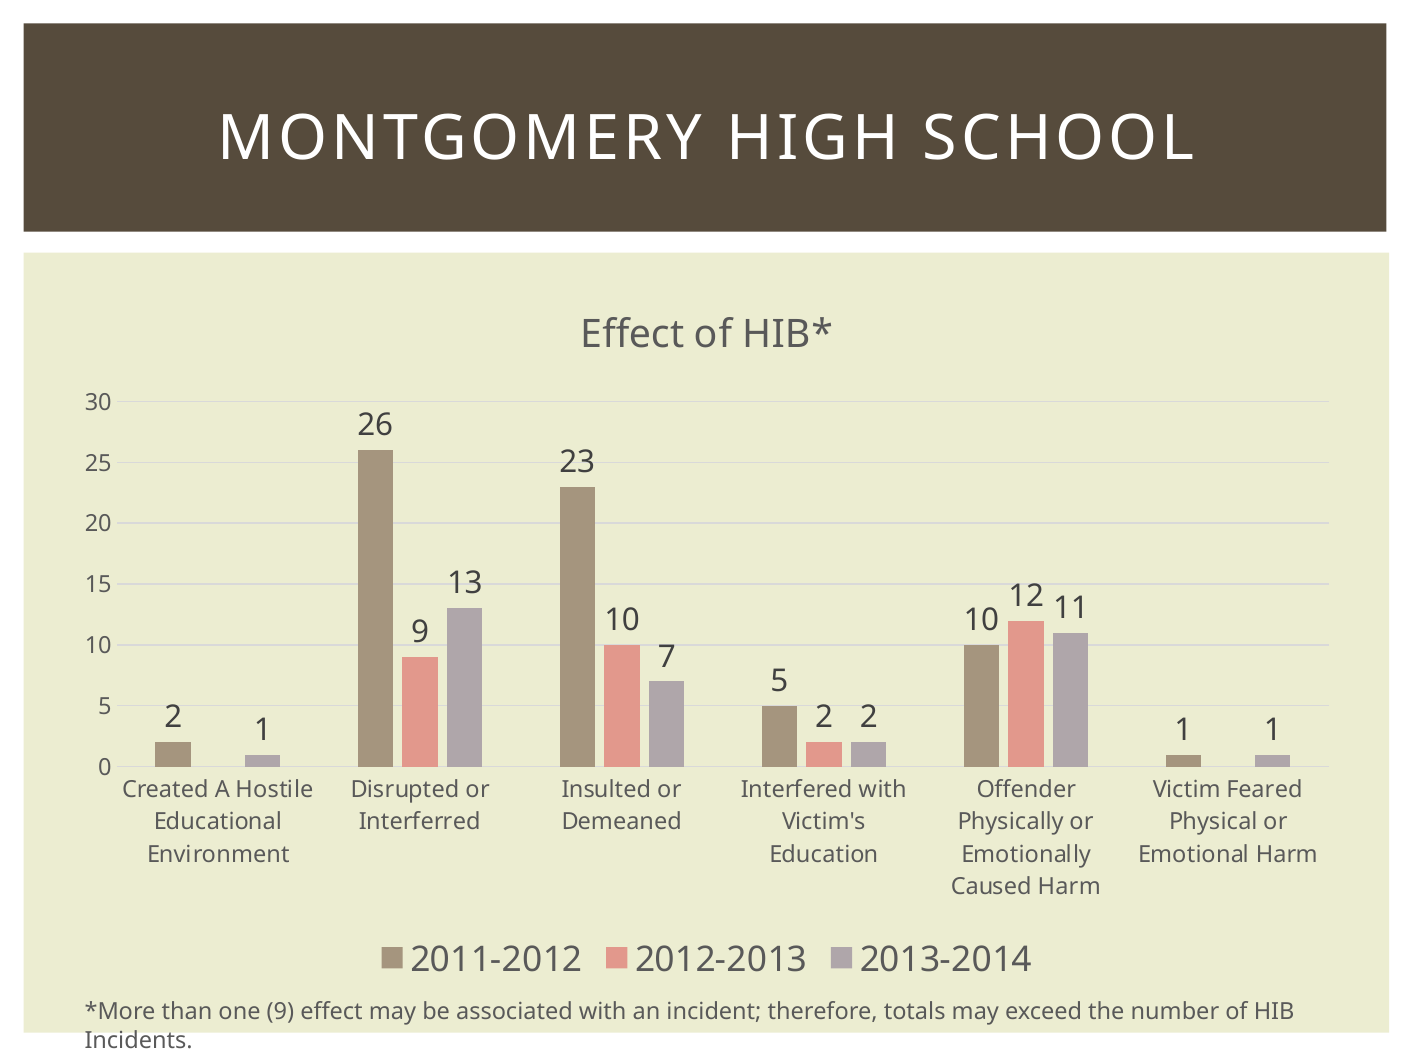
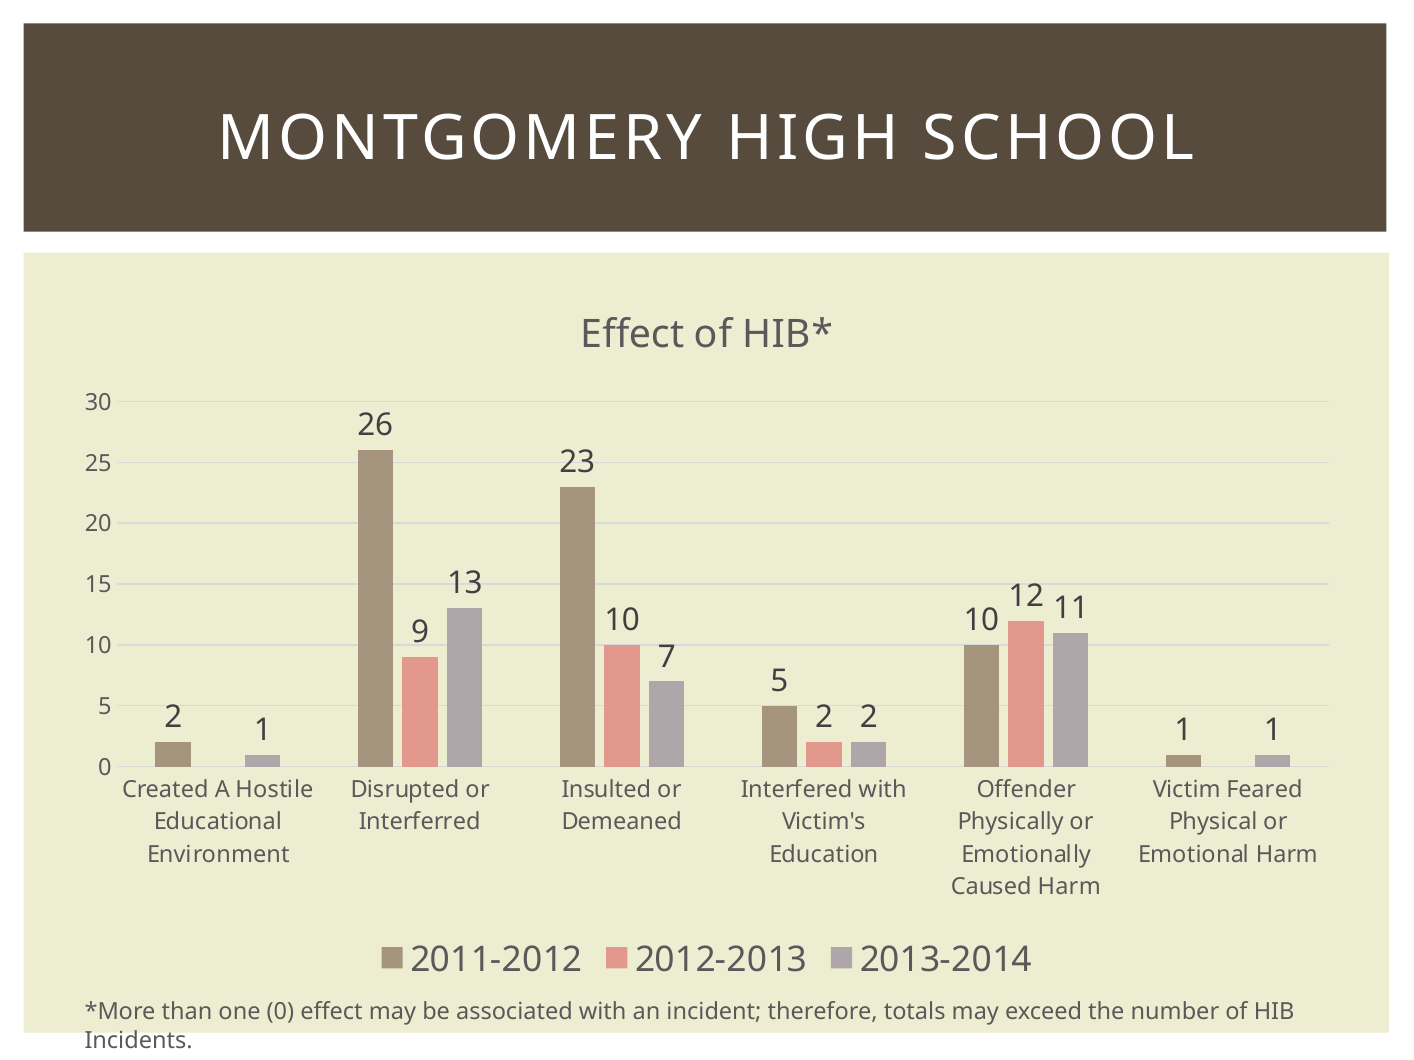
one 9: 9 -> 0 (280, 1012)
